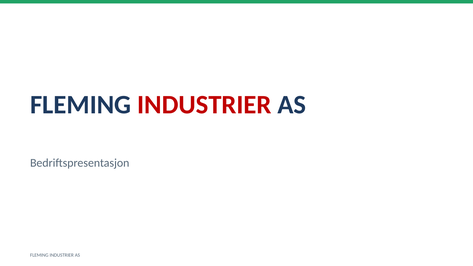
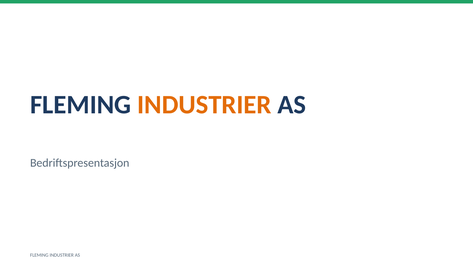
INDUSTRIER colour: red -> orange (204, 105)
